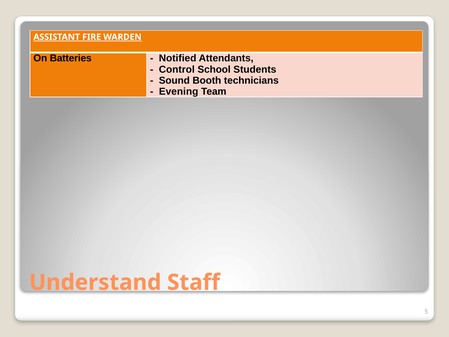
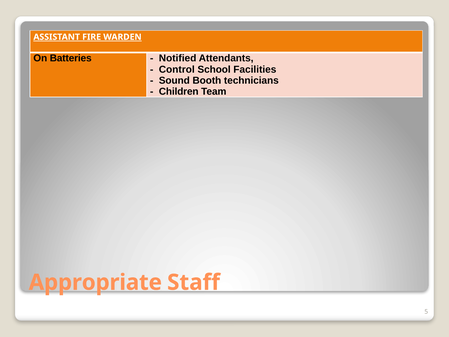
Students: Students -> Facilities (255, 69)
Evening: Evening -> Children (179, 92)
Understand: Understand -> Appropriate (95, 282)
